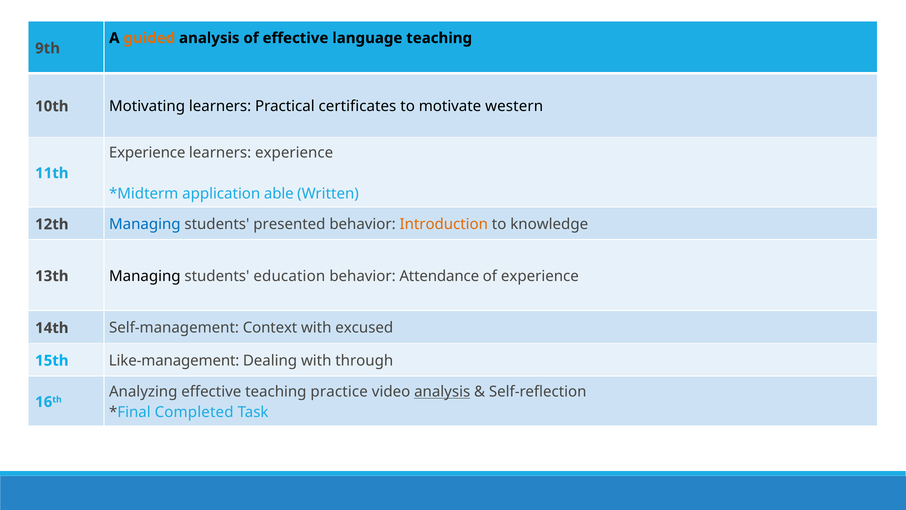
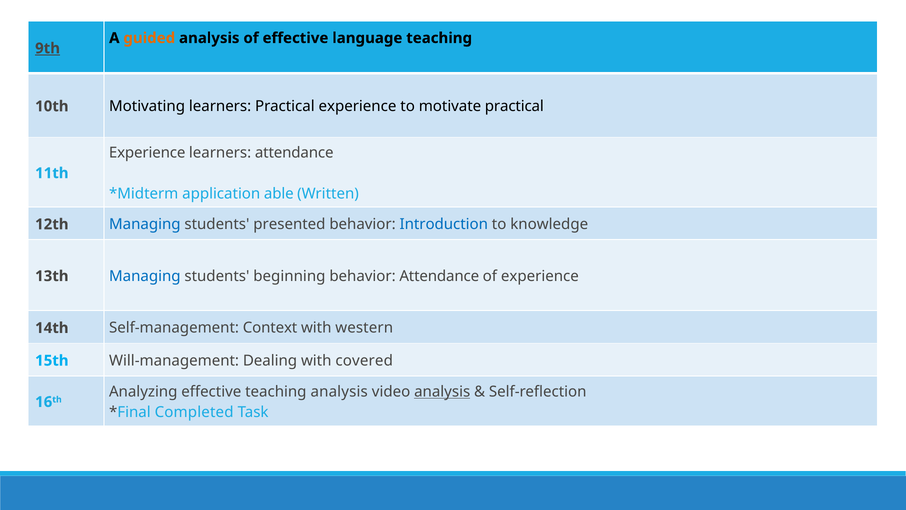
9th underline: none -> present (48, 48)
Practical certificates: certificates -> experience (357, 106)
motivate western: western -> practical (514, 106)
learners experience: experience -> attendance (294, 153)
Introduction colour: orange -> blue (444, 224)
Managing colour: black -> blue (145, 276)
education: education -> beginning (289, 276)
excused: excused -> western (364, 328)
Like-management: Like-management -> Will-management (174, 360)
through: through -> covered (364, 360)
teaching practice: practice -> analysis (339, 391)
